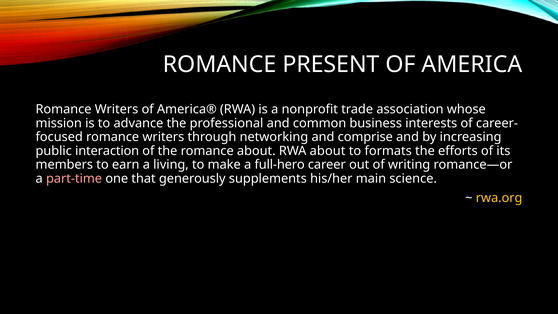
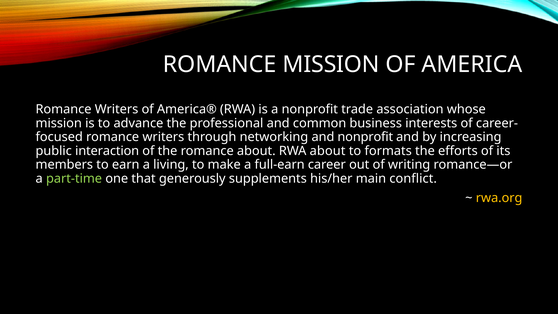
ROMANCE PRESENT: PRESENT -> MISSION (331, 64)
and comprise: comprise -> nonprofit (365, 137)
full-hero: full-hero -> full-earn (280, 165)
part-time colour: pink -> light green (74, 178)
science: science -> conflict (413, 178)
